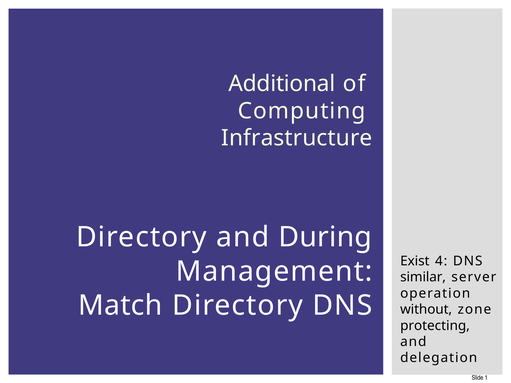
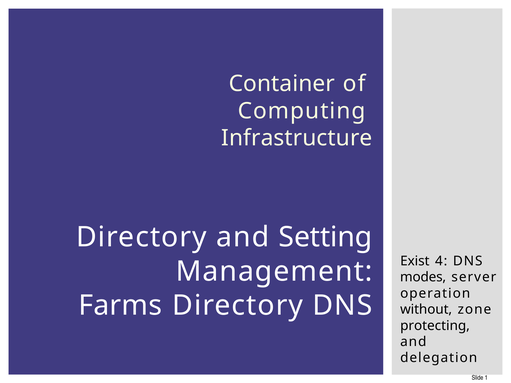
Additional: Additional -> Container (282, 84)
During: During -> Setting (325, 237)
similar: similar -> modes (423, 277)
Match: Match -> Farms (120, 306)
